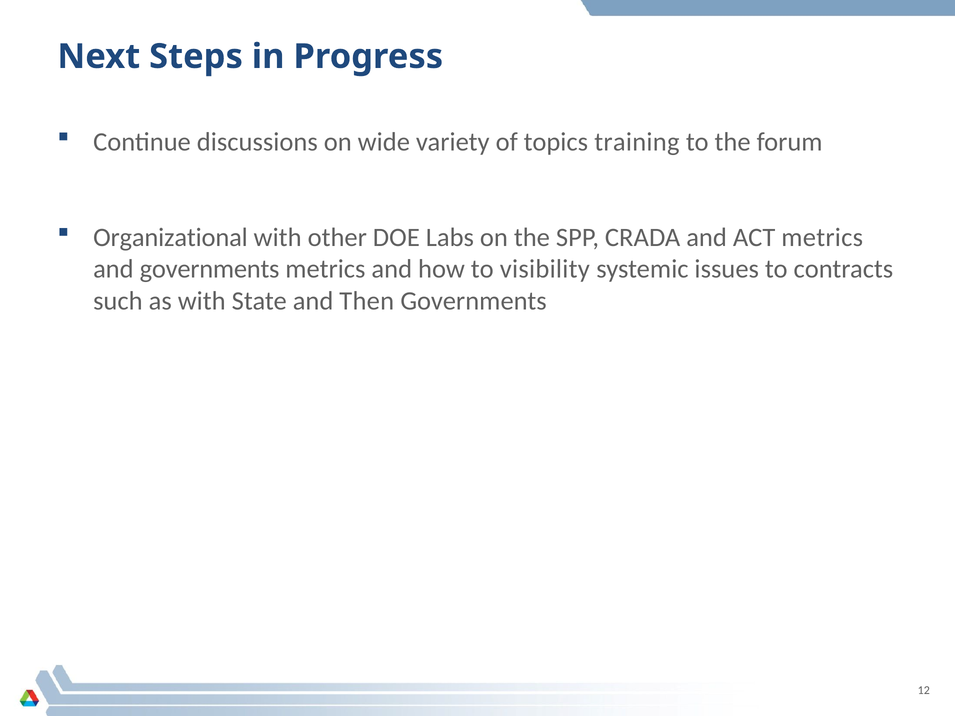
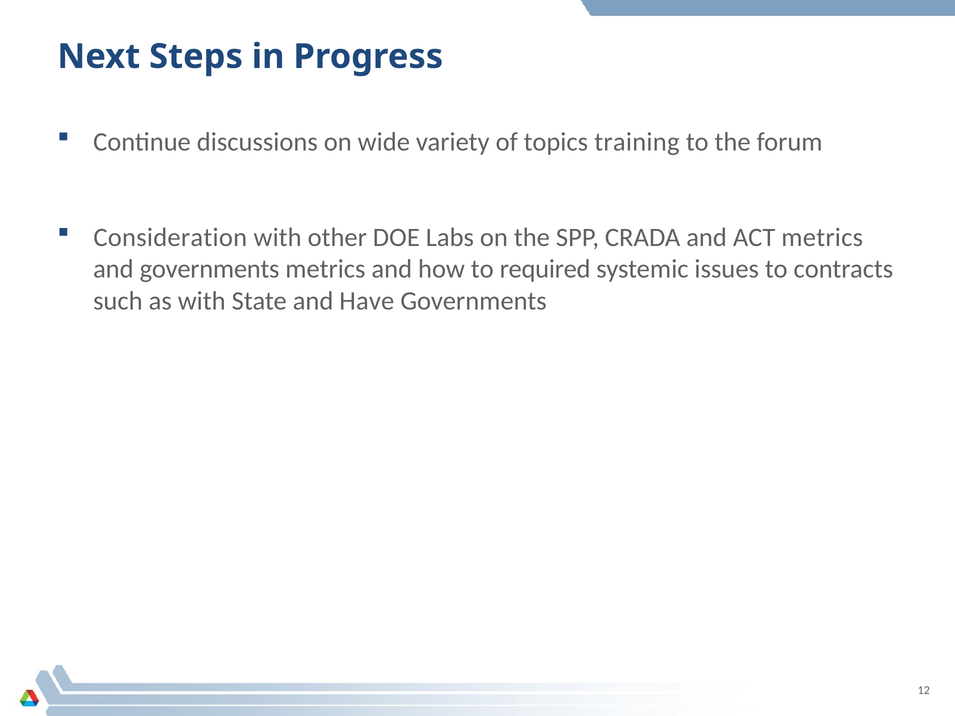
Organizational: Organizational -> Consideration (170, 237)
visibility: visibility -> required (545, 269)
Then: Then -> Have (367, 301)
